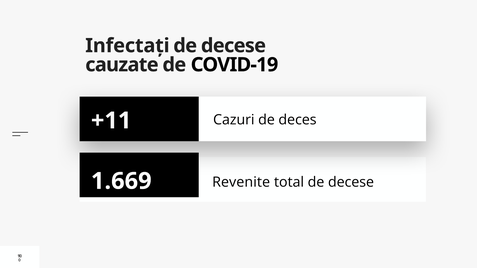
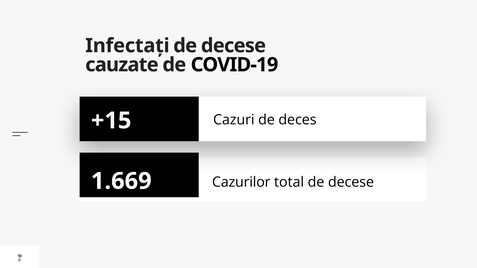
+11: +11 -> +15 (111, 121)
Revenite: Revenite -> Cazurilor (241, 182)
